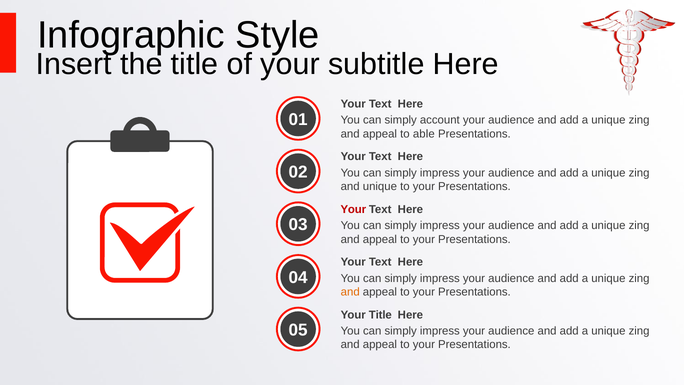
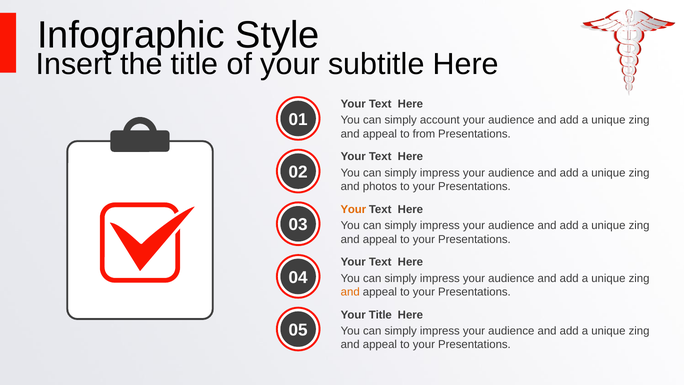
able: able -> from (424, 134)
and unique: unique -> photos (380, 186)
Your colour: red -> orange (353, 209)
